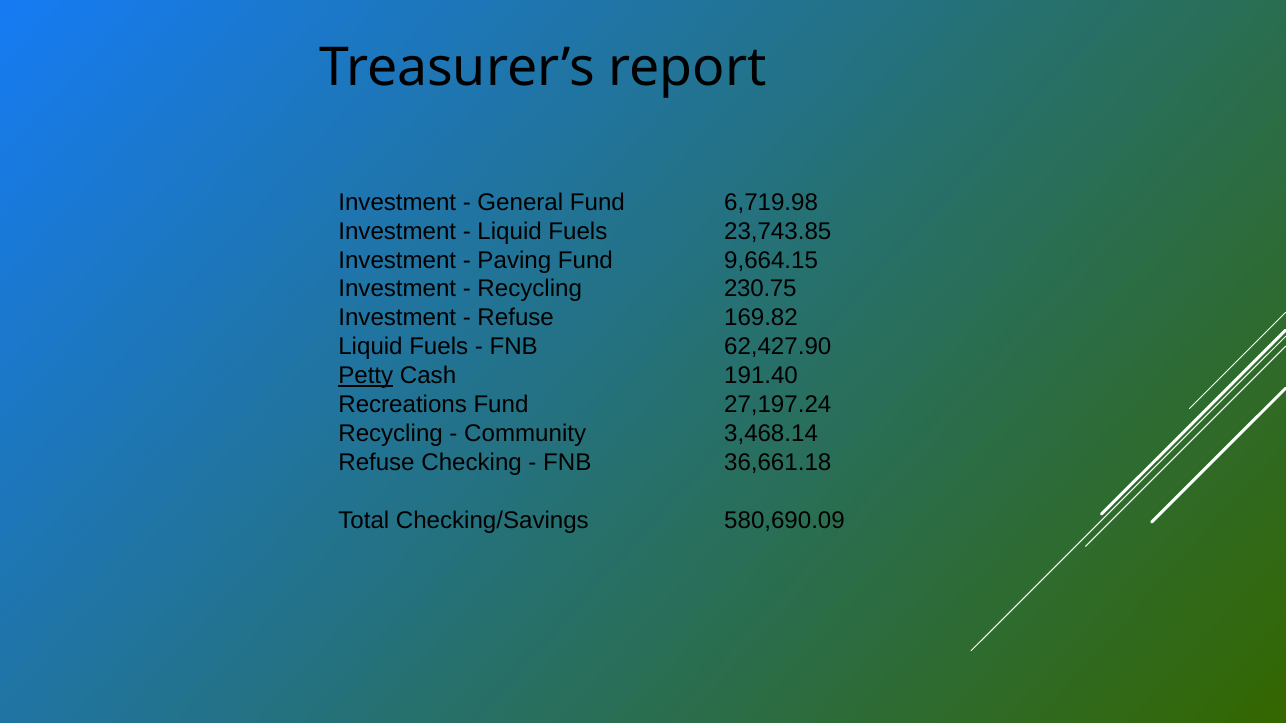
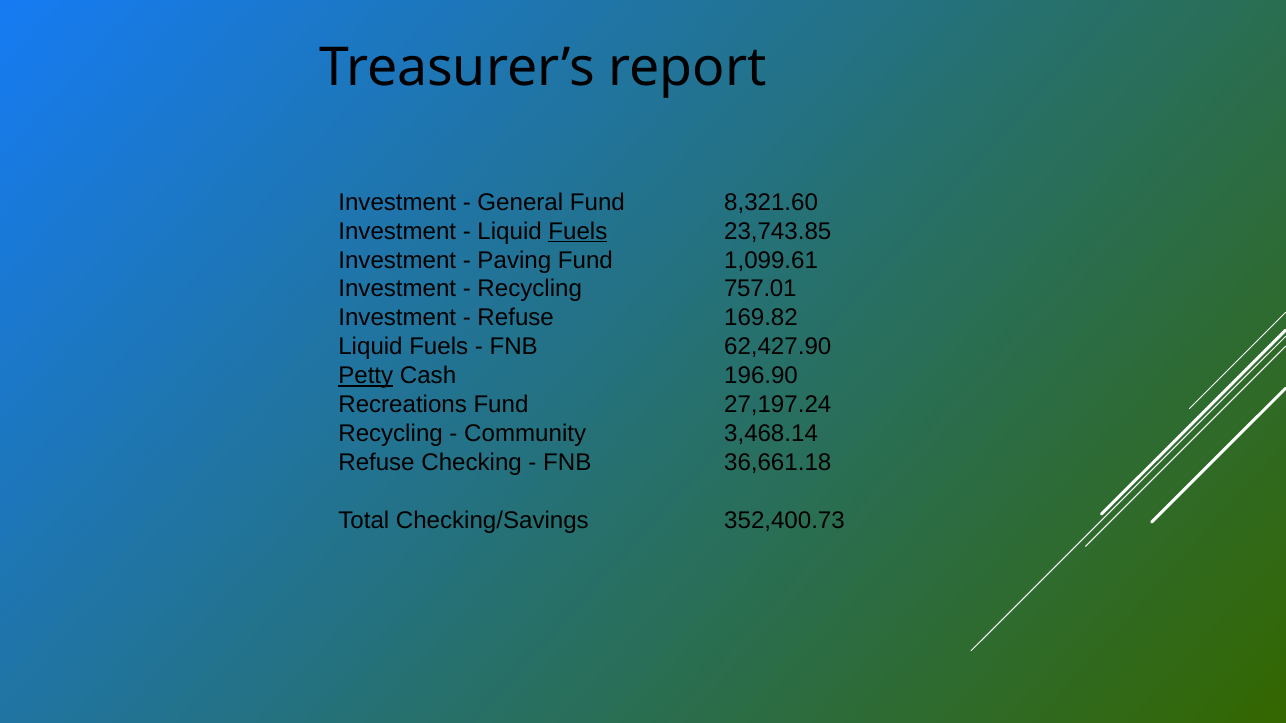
6,719.98: 6,719.98 -> 8,321.60 (771, 202)
Fuels underline: none -> present (578, 231)
9,664.15: 9,664.15 -> 1,099.61 (771, 260)
230.75: 230.75 -> 757.01 (760, 289)
191.40: 191.40 -> 196.90 (761, 376)
580,690.09: 580,690.09 -> 352,400.73 (784, 521)
